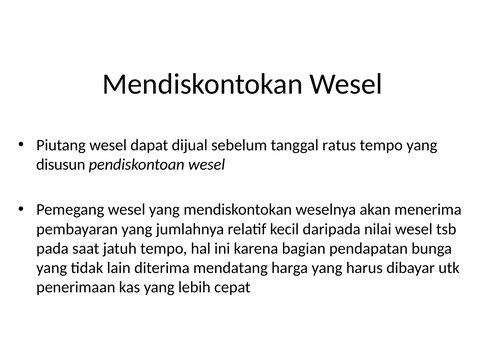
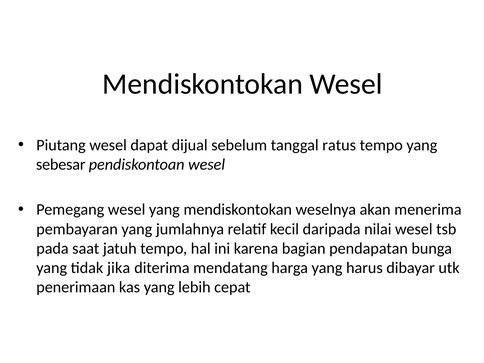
disusun: disusun -> sebesar (61, 165)
lain: lain -> jika (119, 268)
